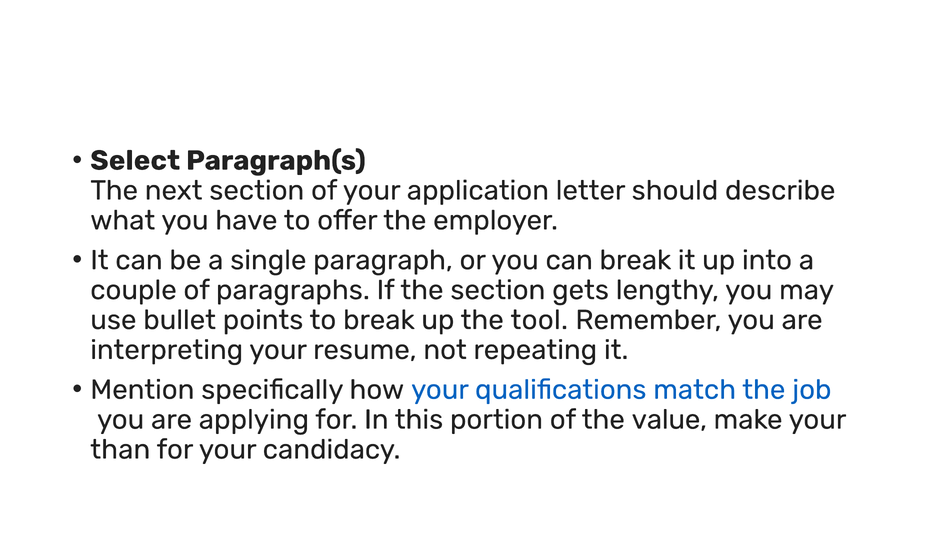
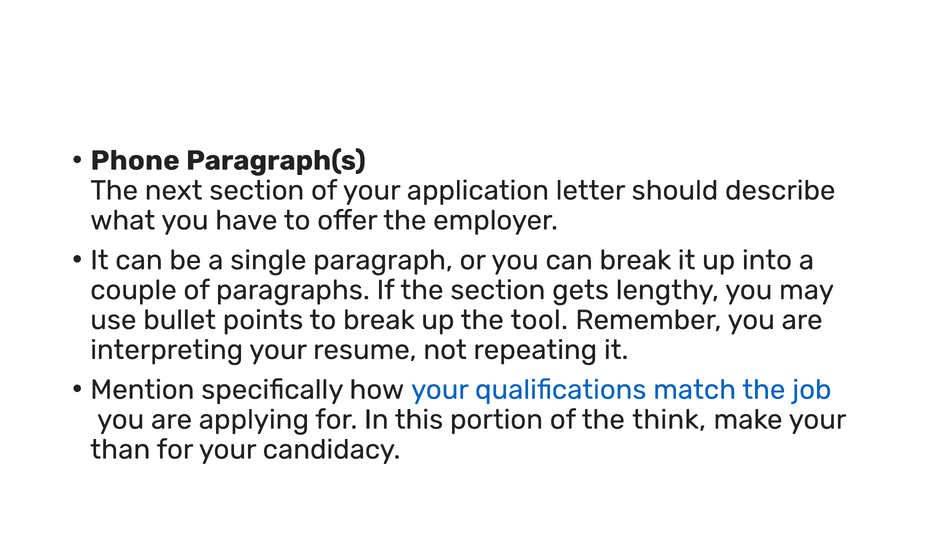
Select: Select -> Phone (135, 161)
value: value -> think (669, 420)
